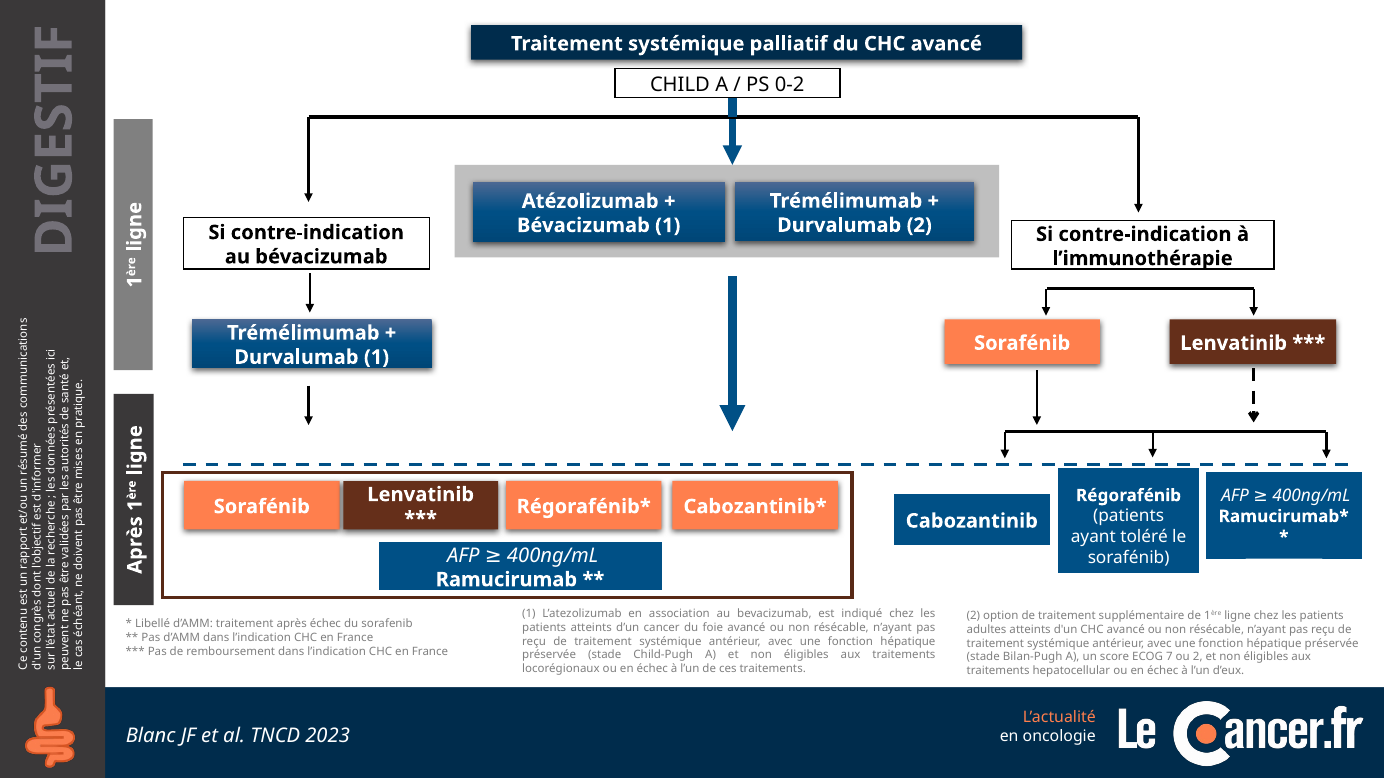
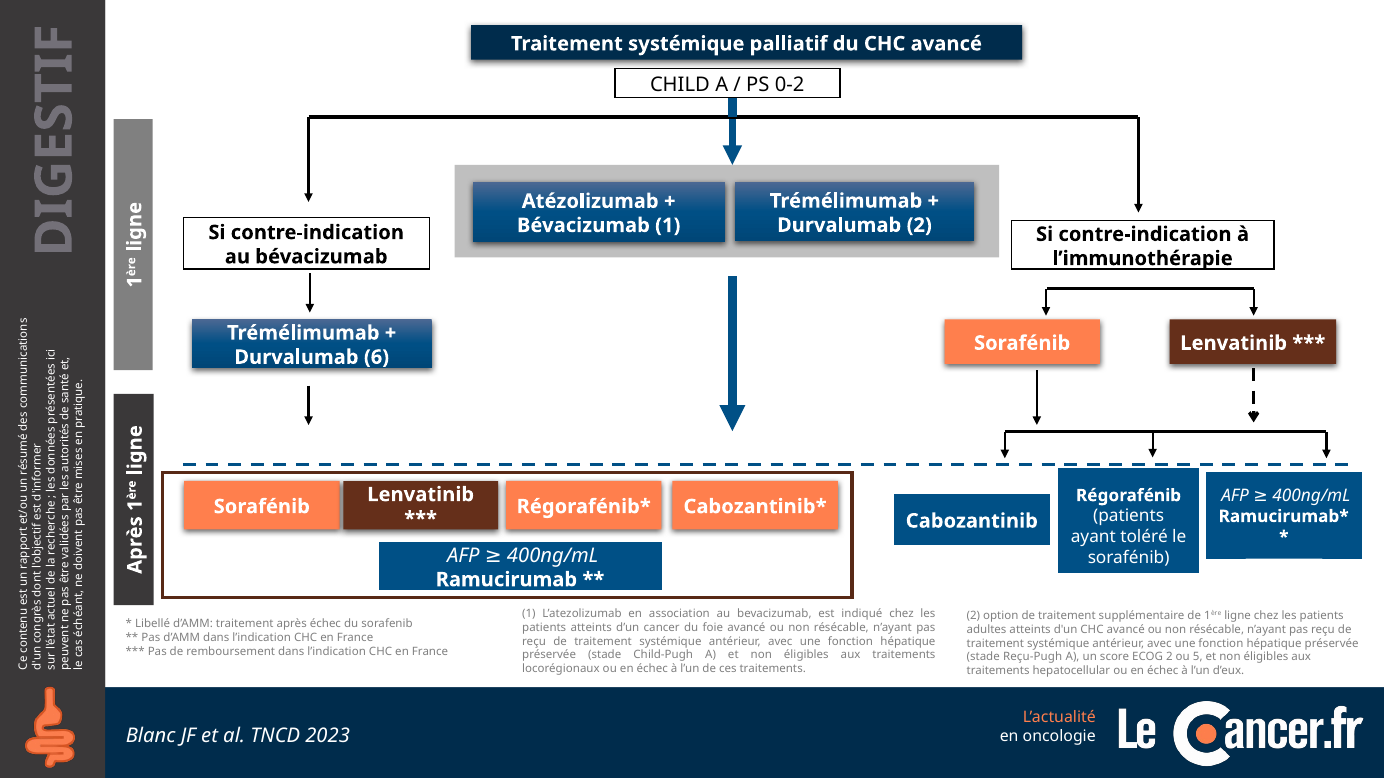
Durvalumab 1: 1 -> 6 (377, 357)
Bilan-Pugh: Bilan-Pugh -> Reçu-Pugh (1033, 657)
ECOG 7: 7 -> 2 (1169, 657)
ou 2: 2 -> 5 (1198, 657)
